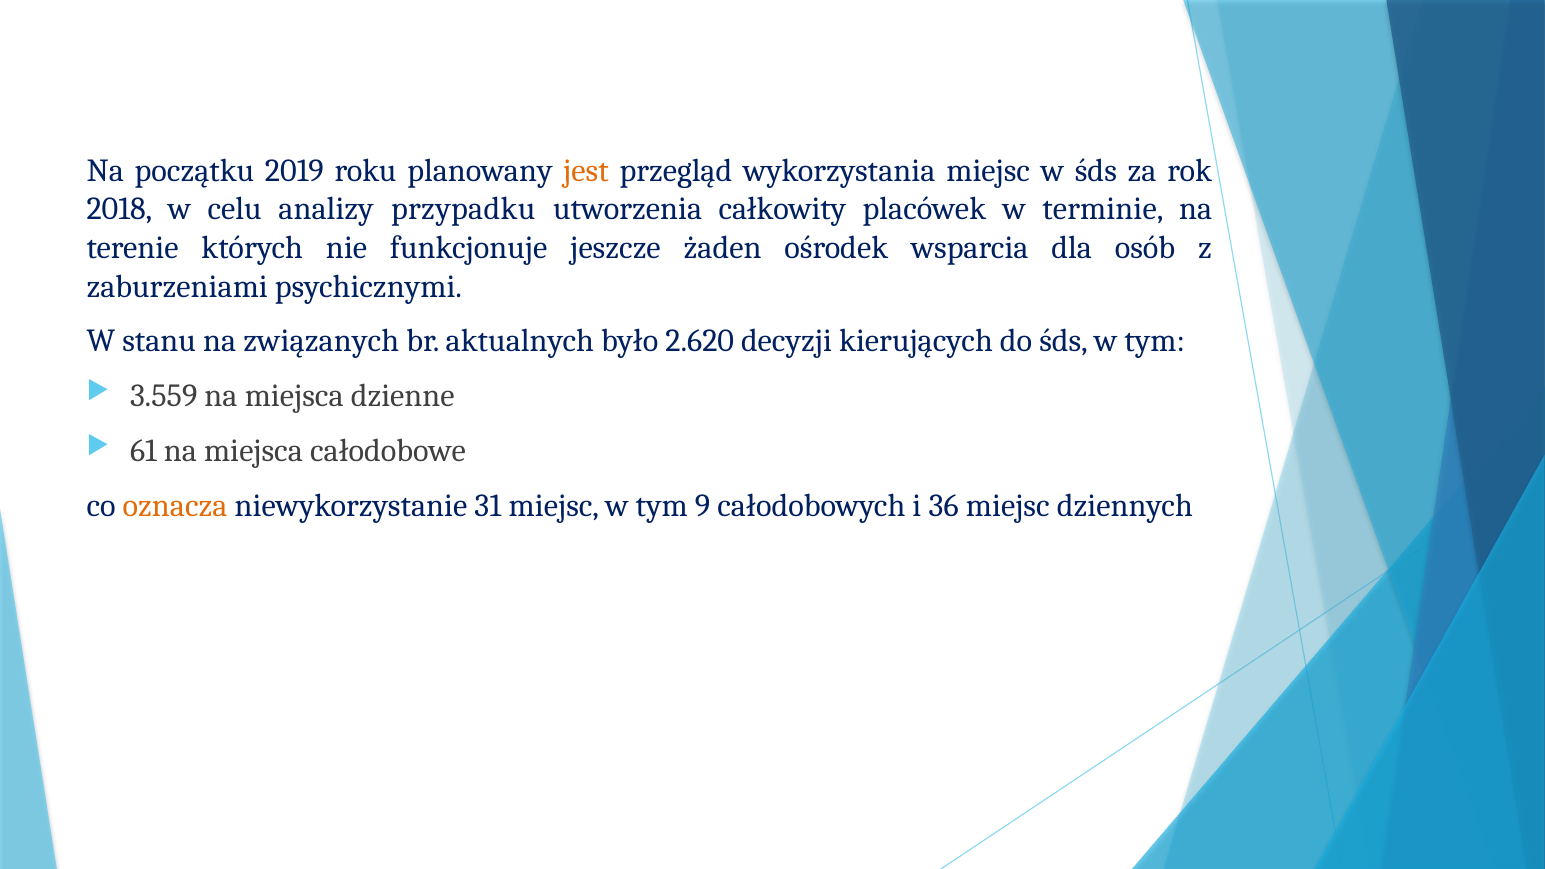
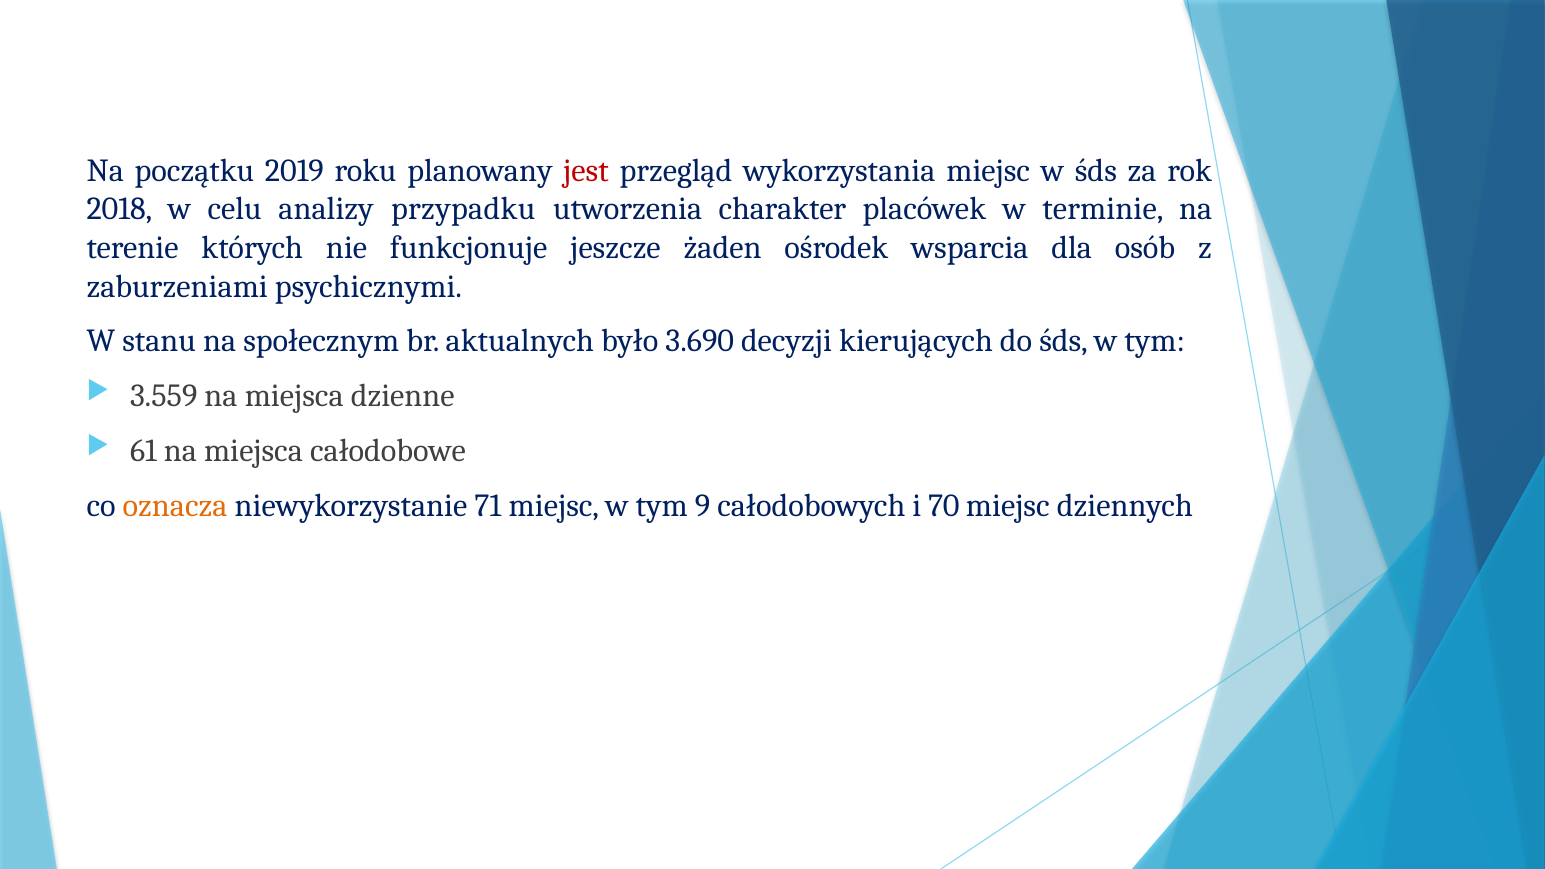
jest colour: orange -> red (586, 170)
całkowity: całkowity -> charakter (782, 209)
związanych: związanych -> społecznym (321, 341)
2.620: 2.620 -> 3.690 (700, 341)
31: 31 -> 71 (488, 506)
36: 36 -> 70 (944, 506)
